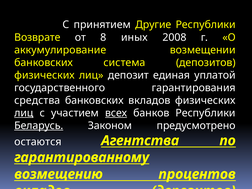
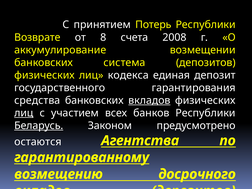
Другие: Другие -> Потерь (153, 25)
иных: иных -> счета (134, 37)
депозит: депозит -> кодекса (128, 75)
уплатой: уплатой -> депозит (215, 75)
вкладов underline: none -> present (149, 100)
всех underline: present -> none (116, 113)
процентов: процентов -> досрочного (197, 174)
